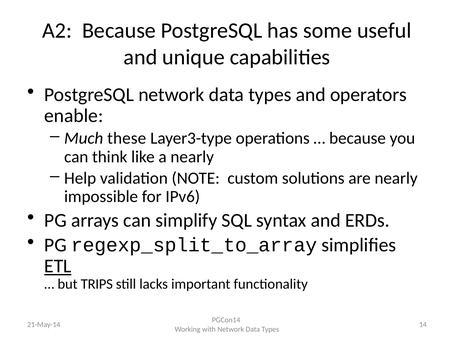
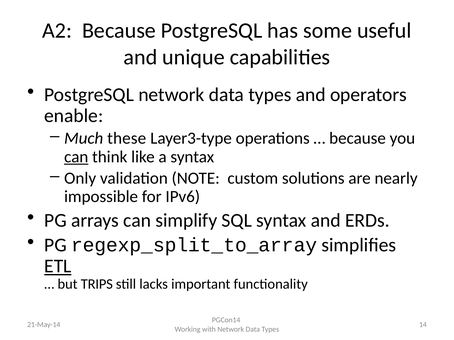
can underline: none -> present (76, 157)
a nearly: nearly -> syntax (192, 157)
Help: Help -> Only (80, 179)
